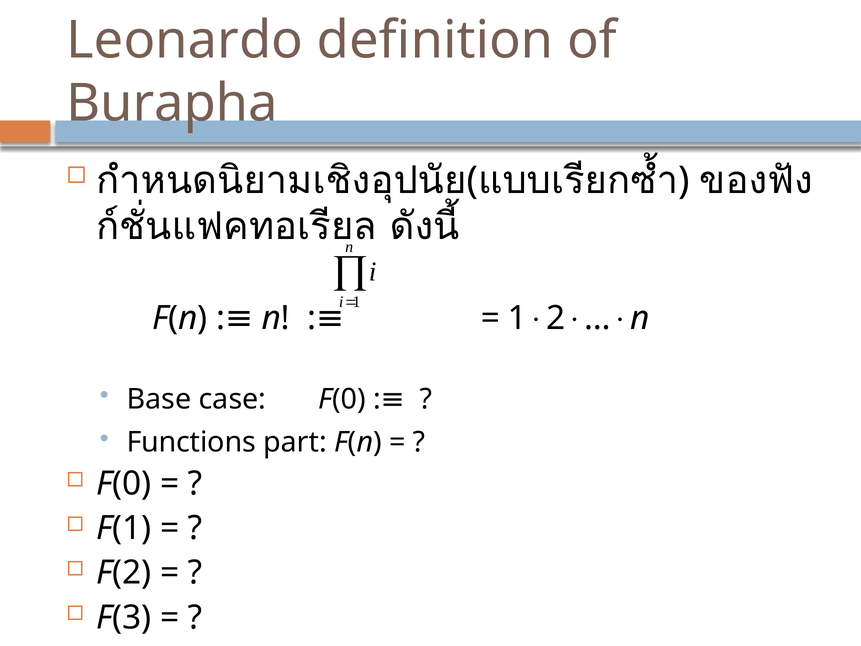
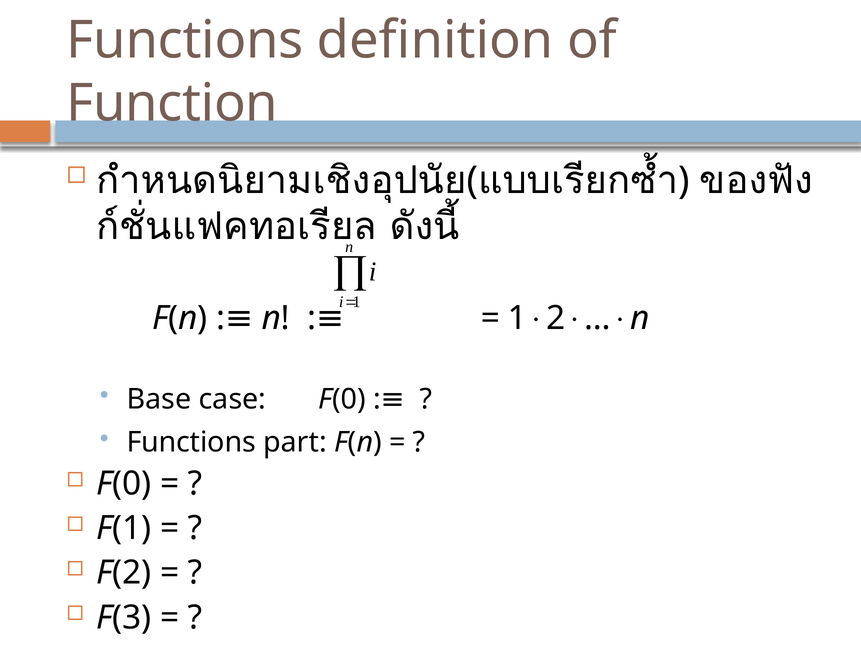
Leonardo: Leonardo -> Functions (185, 40)
Burapha: Burapha -> Function (172, 103)
